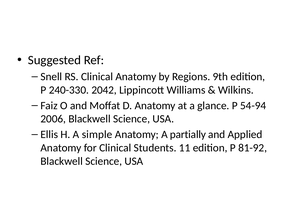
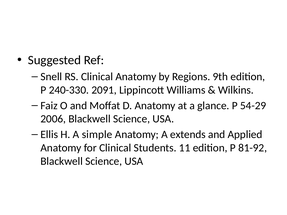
2042: 2042 -> 2091 (104, 90)
54-94: 54-94 -> 54-29 (253, 106)
partially: partially -> extends (188, 135)
